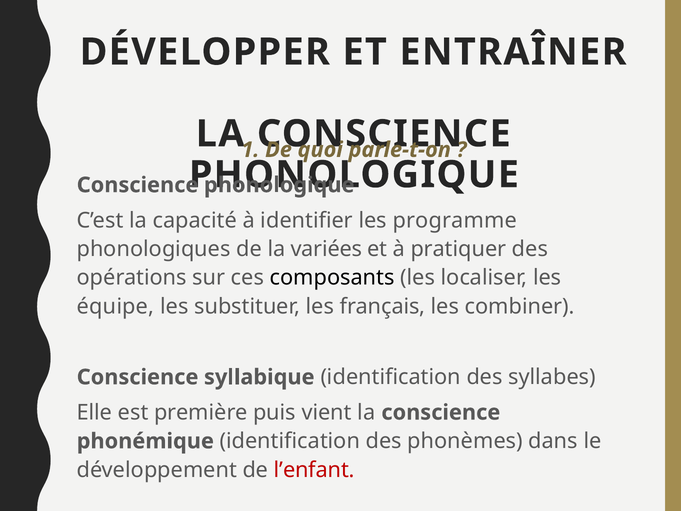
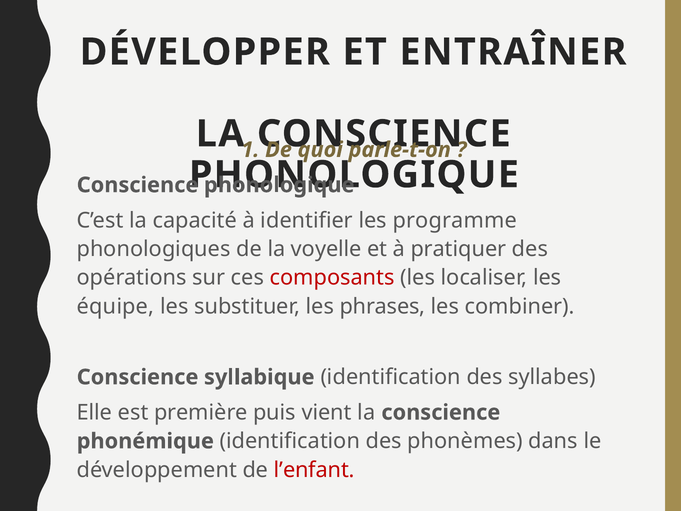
variées: variées -> voyelle (326, 249)
composants colour: black -> red (332, 278)
français: français -> phrases (382, 306)
